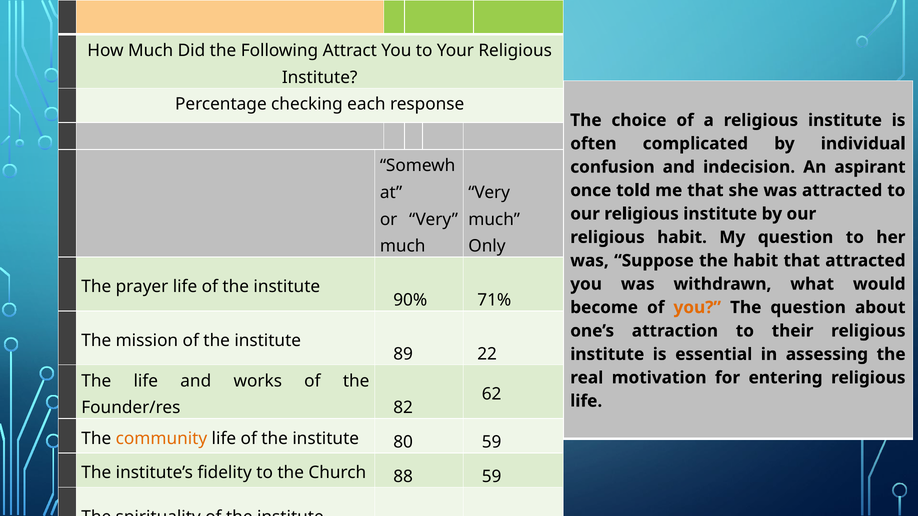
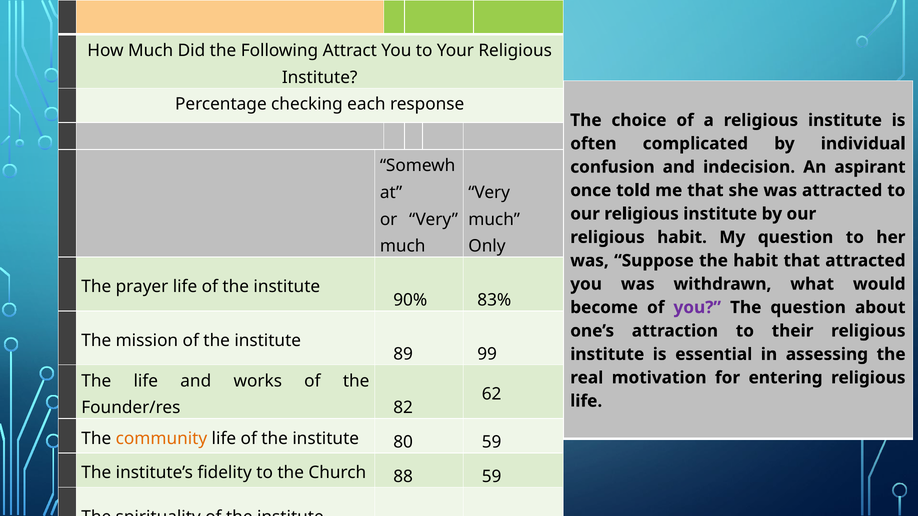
71%: 71% -> 83% (494, 300)
you colour: orange -> purple (697, 308)
22: 22 -> 99 (487, 354)
